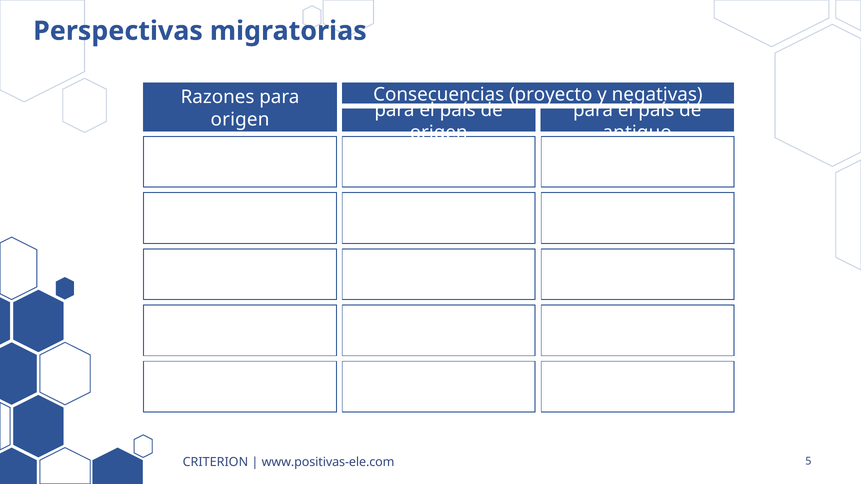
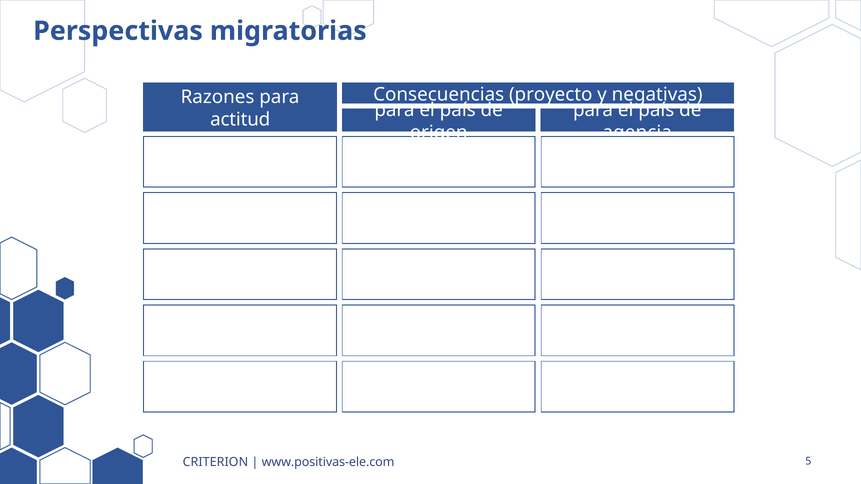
origen: origen -> actitud (240, 120)
antiguo: antiguo -> agencia (637, 133)
